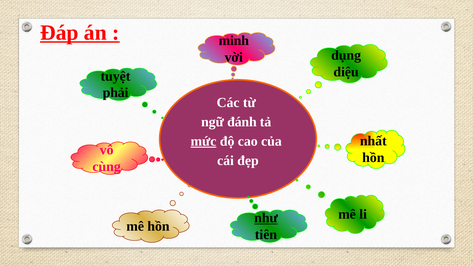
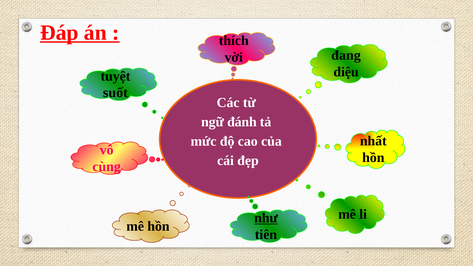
minh: minh -> thích (234, 41)
dụng: dụng -> đang (346, 55)
phải: phải -> suốt (115, 93)
mức underline: present -> none (204, 141)
